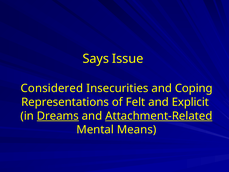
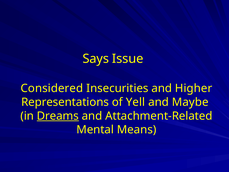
Coping: Coping -> Higher (194, 88)
Felt: Felt -> Yell (135, 102)
Explicit: Explicit -> Maybe (190, 102)
Attachment-Related underline: present -> none (159, 116)
